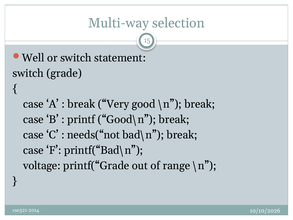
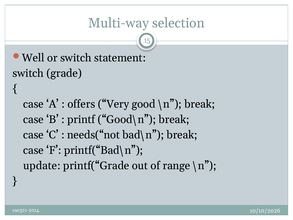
break: break -> offers (81, 104)
voltage: voltage -> update (42, 166)
